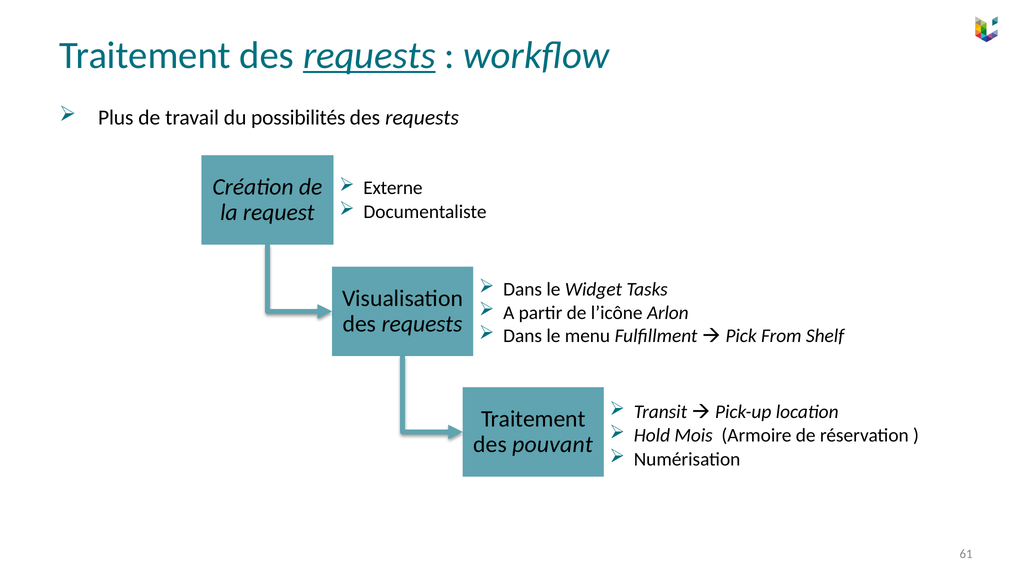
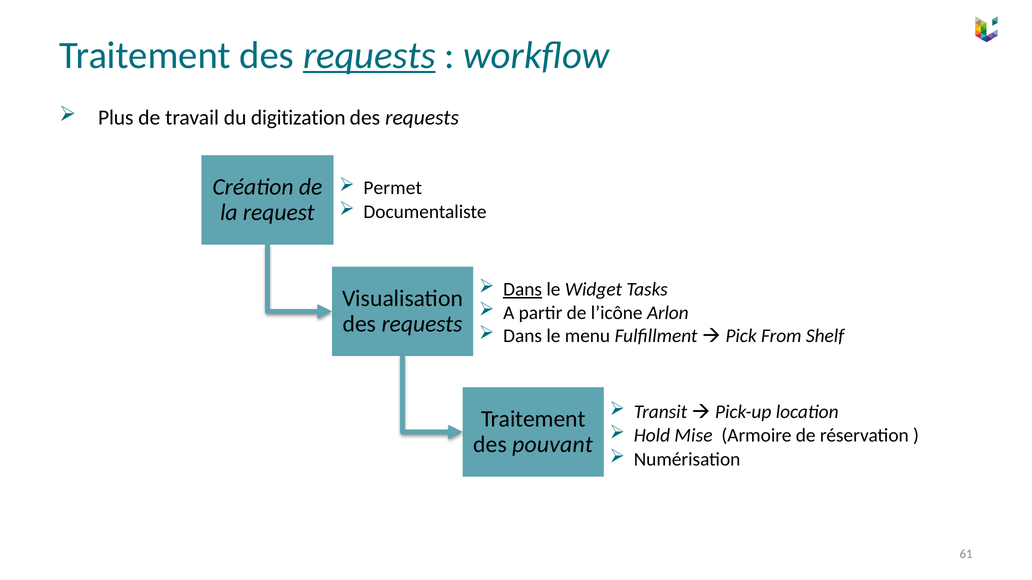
possibilités: possibilités -> digitization (298, 118)
Externe: Externe -> Permet (393, 188)
Dans underline: none -> present (523, 290)
Mois: Mois -> Mise (693, 436)
